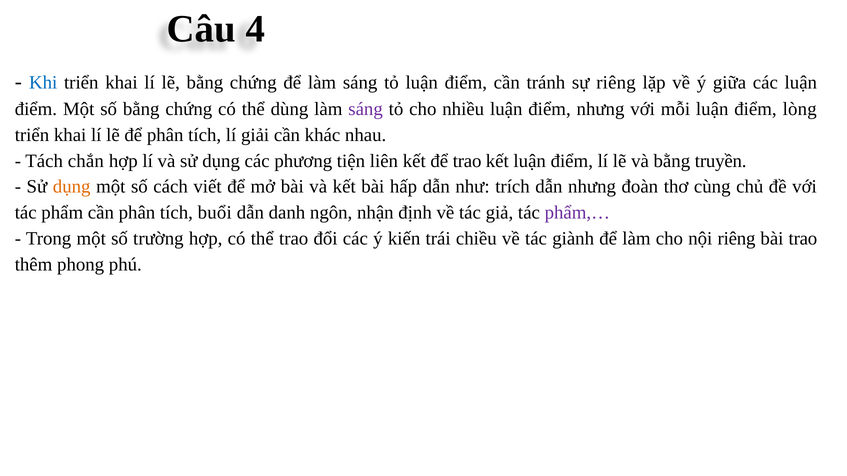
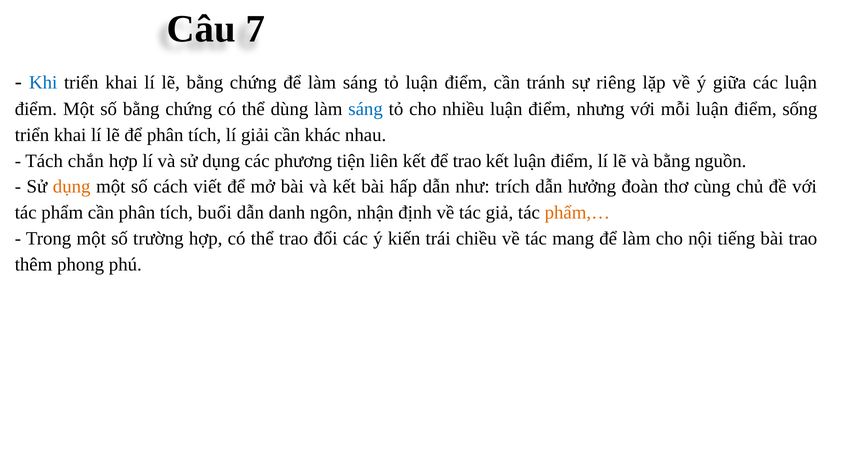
4: 4 -> 7 (255, 29)
sáng colour: purple -> blue (366, 109)
lòng: lòng -> sống (800, 109)
truyền: truyền -> nguồn (721, 161)
dẫn nhưng: nhưng -> hưởng (592, 187)
phẩm,… colour: purple -> orange (577, 213)
giành: giành -> mang (573, 239)
nội riêng: riêng -> tiếng (736, 239)
